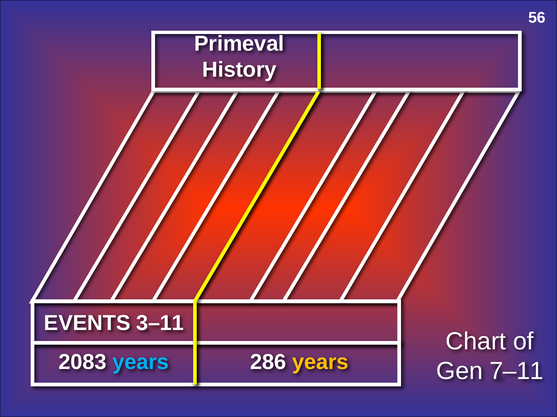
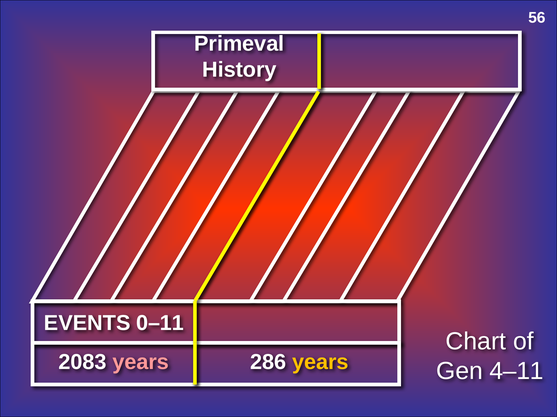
3–11: 3–11 -> 0–11 (160, 324)
years colour: light blue -> pink (141, 363)
7–11: 7–11 -> 4–11 (517, 372)
